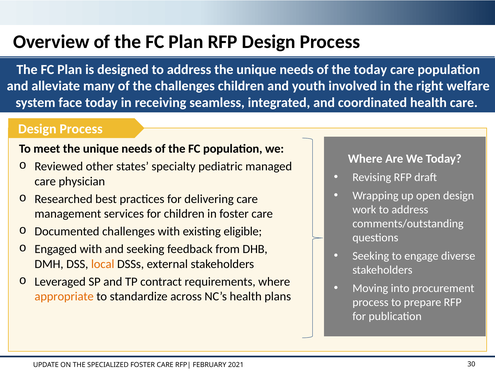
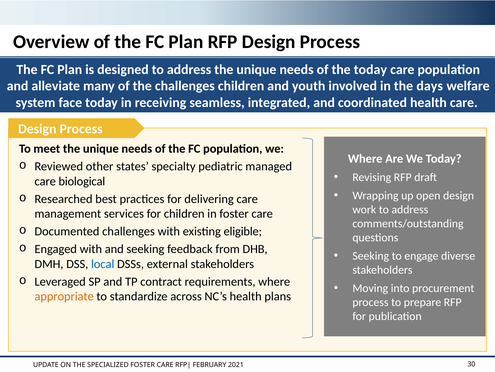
right: right -> days (430, 86)
physician: physician -> biological (82, 181)
local colour: orange -> blue (103, 263)
